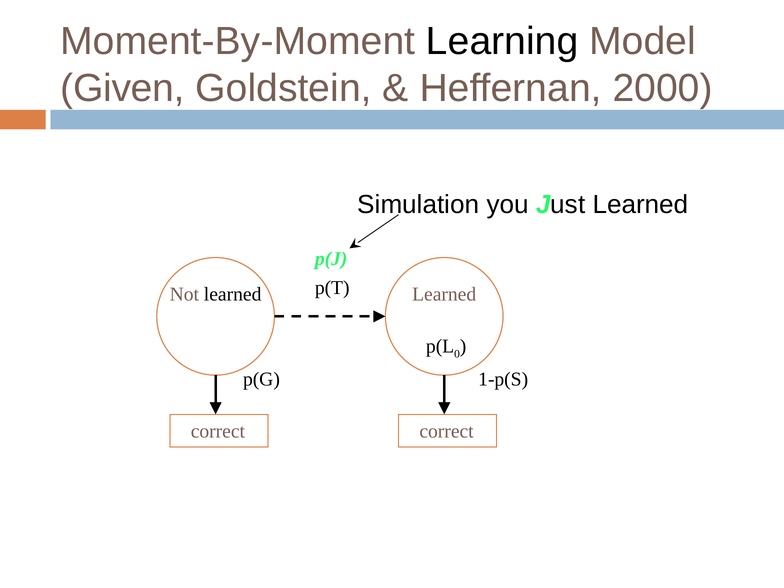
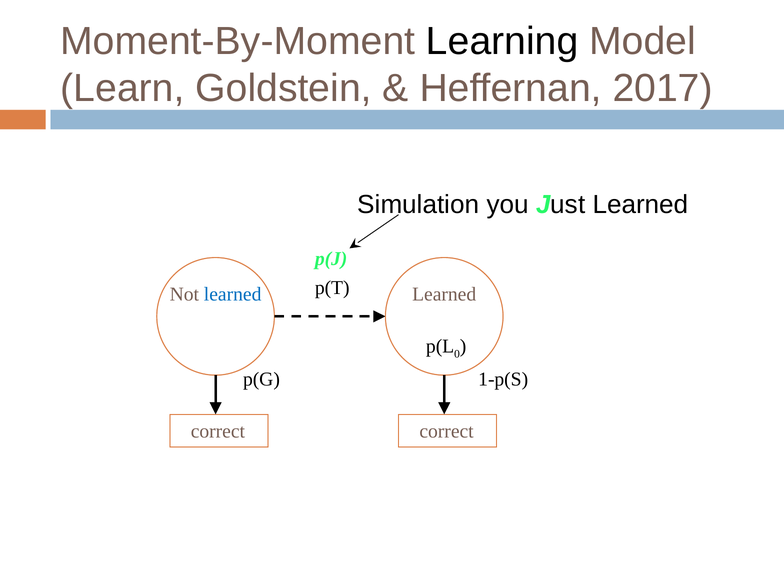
Given: Given -> Learn (122, 88)
2000: 2000 -> 2017 (663, 88)
learned colour: black -> blue (233, 294)
